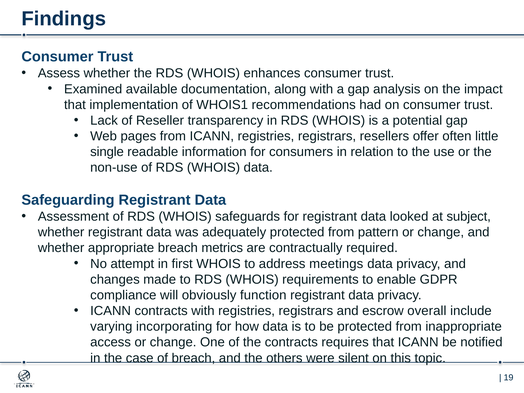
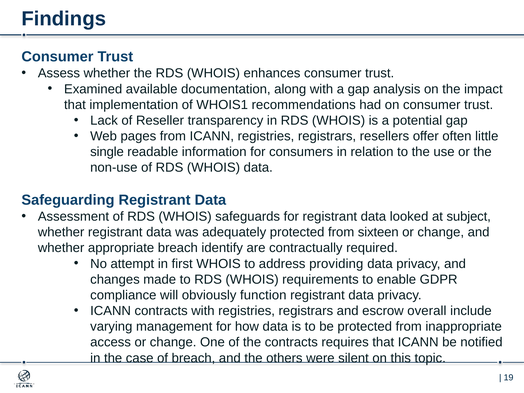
pattern: pattern -> sixteen (378, 232)
metrics: metrics -> identify (222, 248)
meetings: meetings -> providing (336, 264)
incorporating: incorporating -> management (174, 327)
